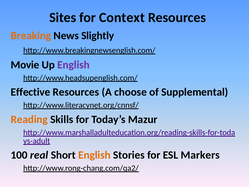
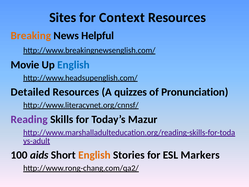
Slightly: Slightly -> Helpful (98, 36)
English colour: purple -> blue (73, 65)
Effective: Effective -> Detailed (30, 92)
choose: choose -> quizzes (131, 92)
Supplemental: Supplemental -> Pronunciation (195, 92)
Reading colour: orange -> purple (29, 119)
real: real -> aids (39, 155)
